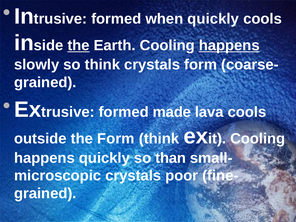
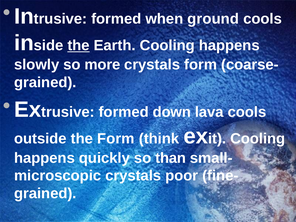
when quickly: quickly -> ground (213, 19)
happens underline: present -> none (229, 45)
so think: think -> more (102, 65)
made: made -> down (172, 112)
